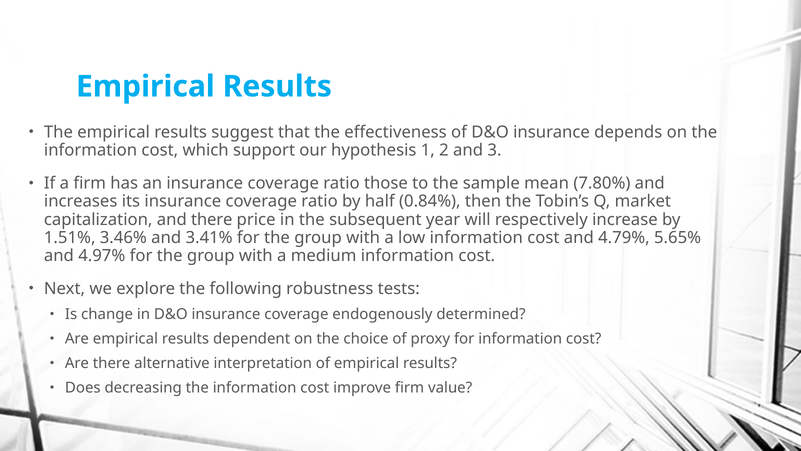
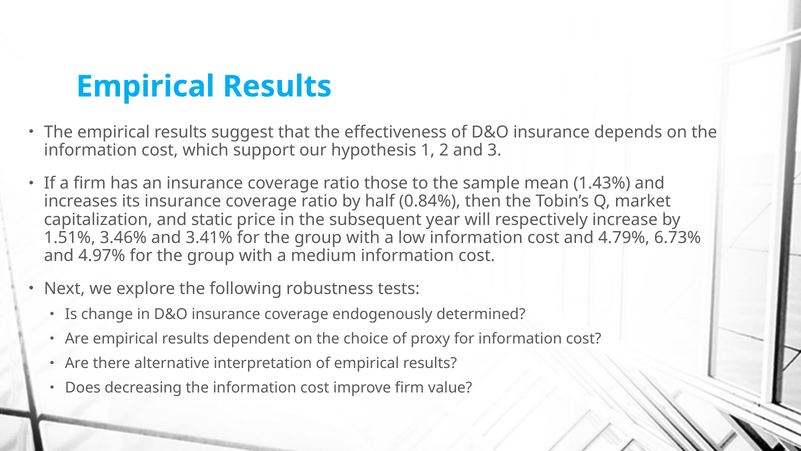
7.80%: 7.80% -> 1.43% (602, 183)
and there: there -> static (212, 219)
5.65%: 5.65% -> 6.73% (678, 237)
